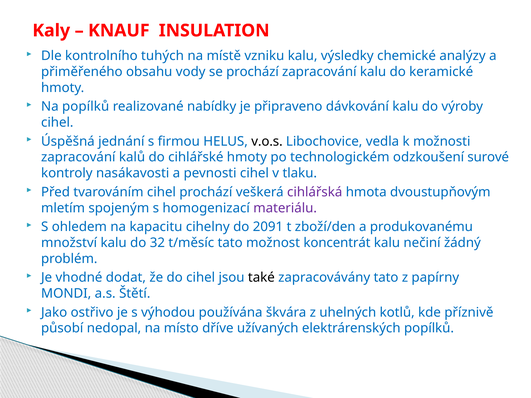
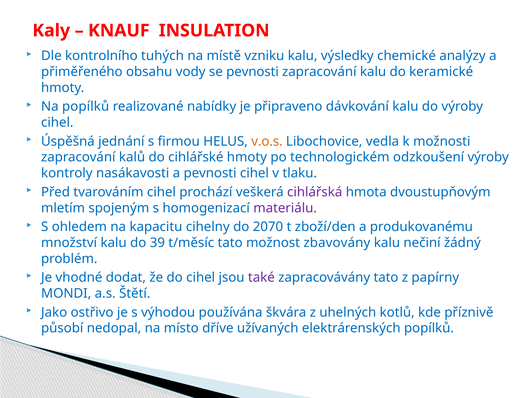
se prochází: prochází -> pevnosti (252, 72)
v.o.s colour: black -> orange (267, 141)
odzkoušení surové: surové -> výroby (488, 157)
2091: 2091 -> 2070 (268, 227)
32: 32 -> 39 (157, 243)
koncentrát: koncentrát -> zbavovány (337, 243)
také colour: black -> purple (261, 278)
